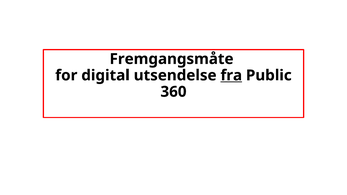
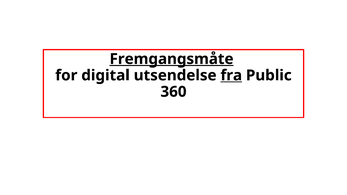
Fremgangsmåte underline: none -> present (172, 59)
